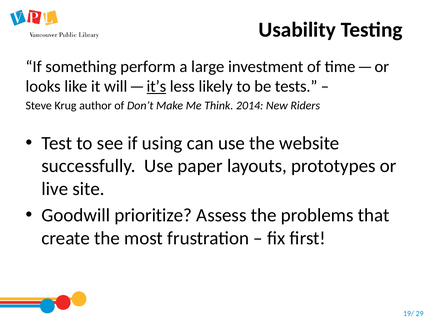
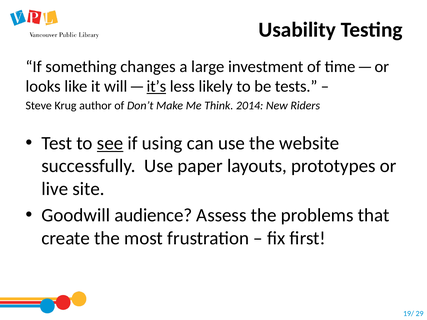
perform: perform -> changes (148, 67)
see underline: none -> present (110, 143)
prioritize: prioritize -> audience (153, 216)
